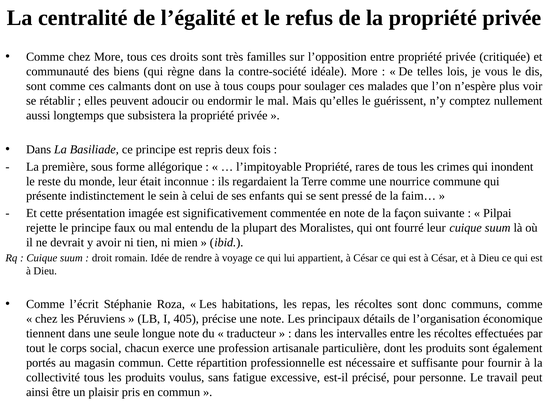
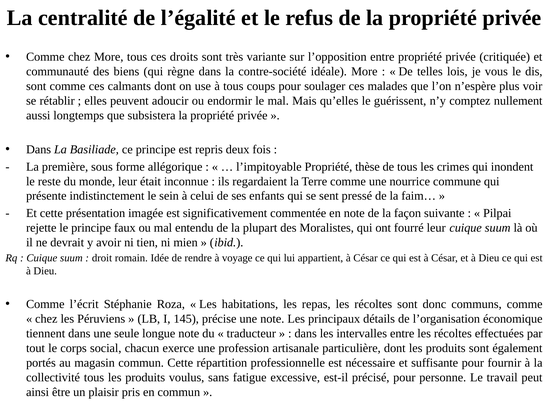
familles: familles -> variante (266, 57)
rares: rares -> thèse (367, 167)
405: 405 -> 145 (186, 319)
